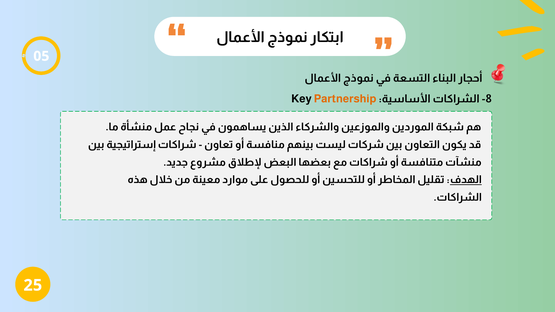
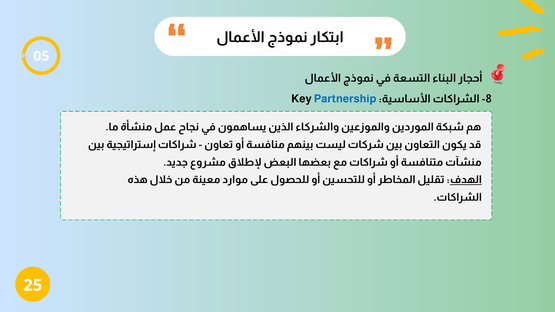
Partnership colour: orange -> blue (345, 99)
